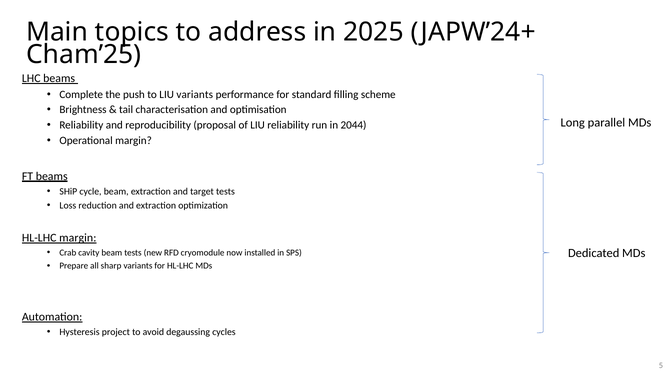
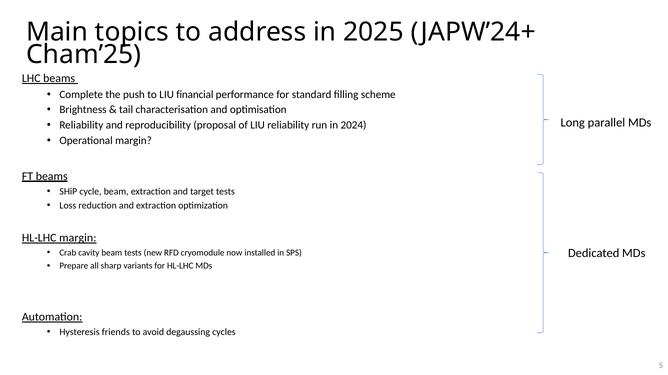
LIU variants: variants -> financial (195, 95)
2044: 2044 -> 2024 (354, 126)
project: project -> friends (116, 333)
